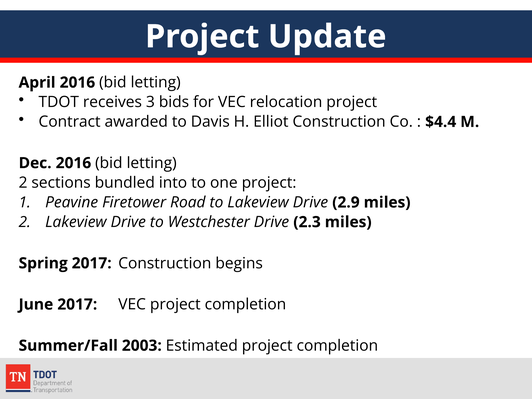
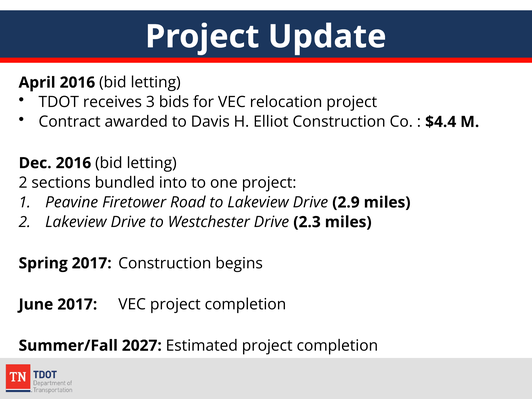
2003: 2003 -> 2027 (142, 346)
